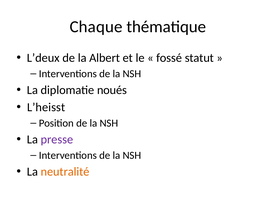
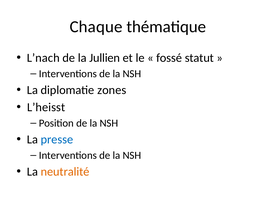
L’deux: L’deux -> L’nach (43, 58)
Albert: Albert -> Jullien (105, 58)
noués: noués -> zones (112, 90)
presse colour: purple -> blue (57, 140)
